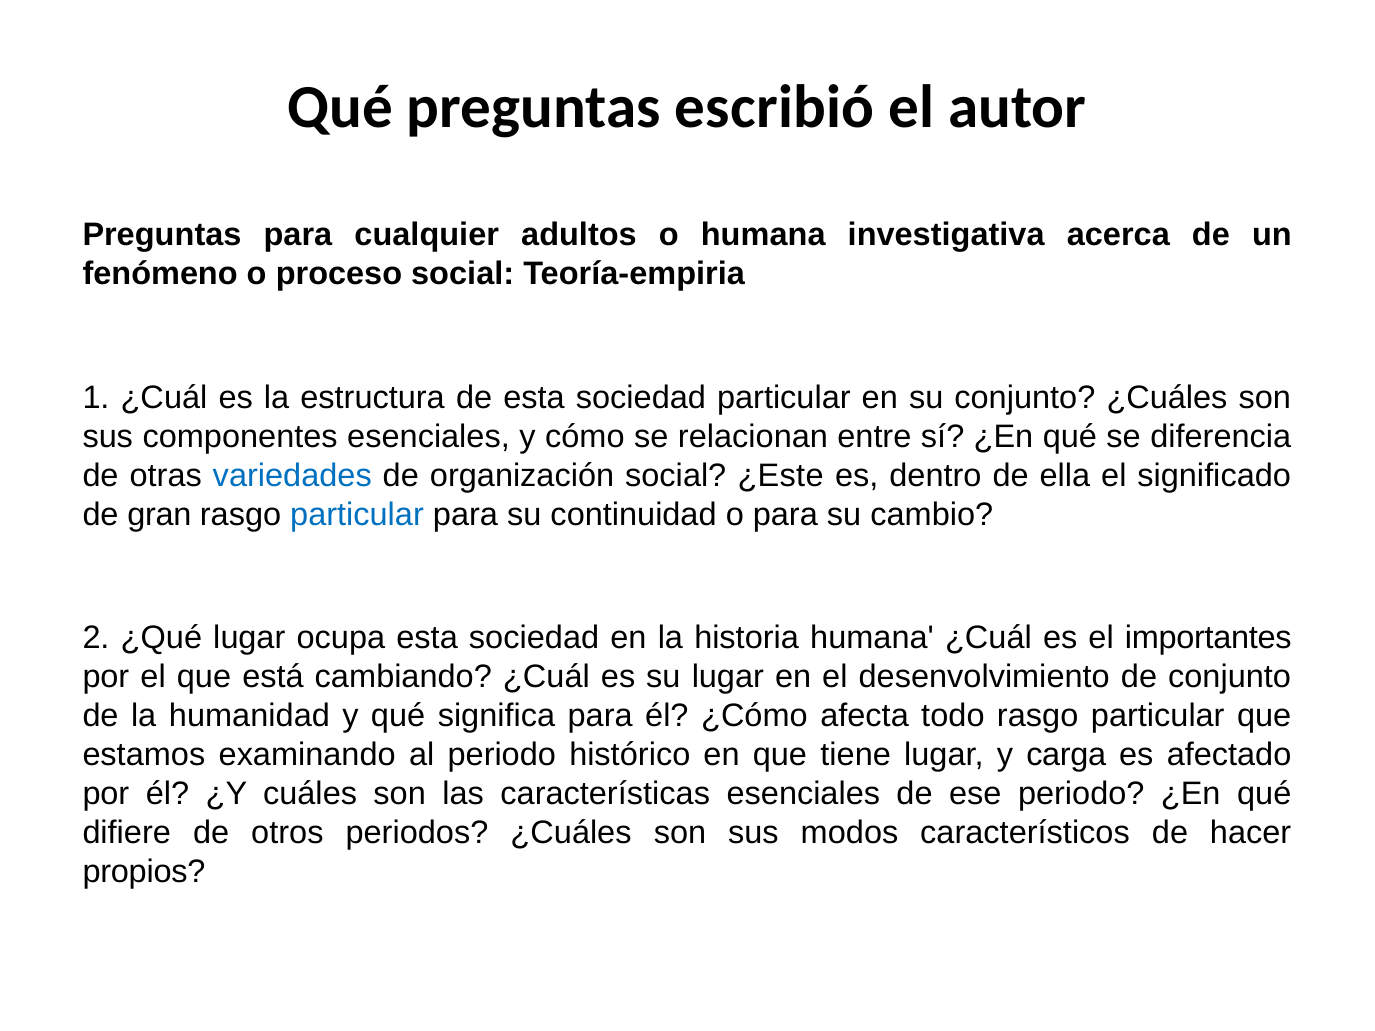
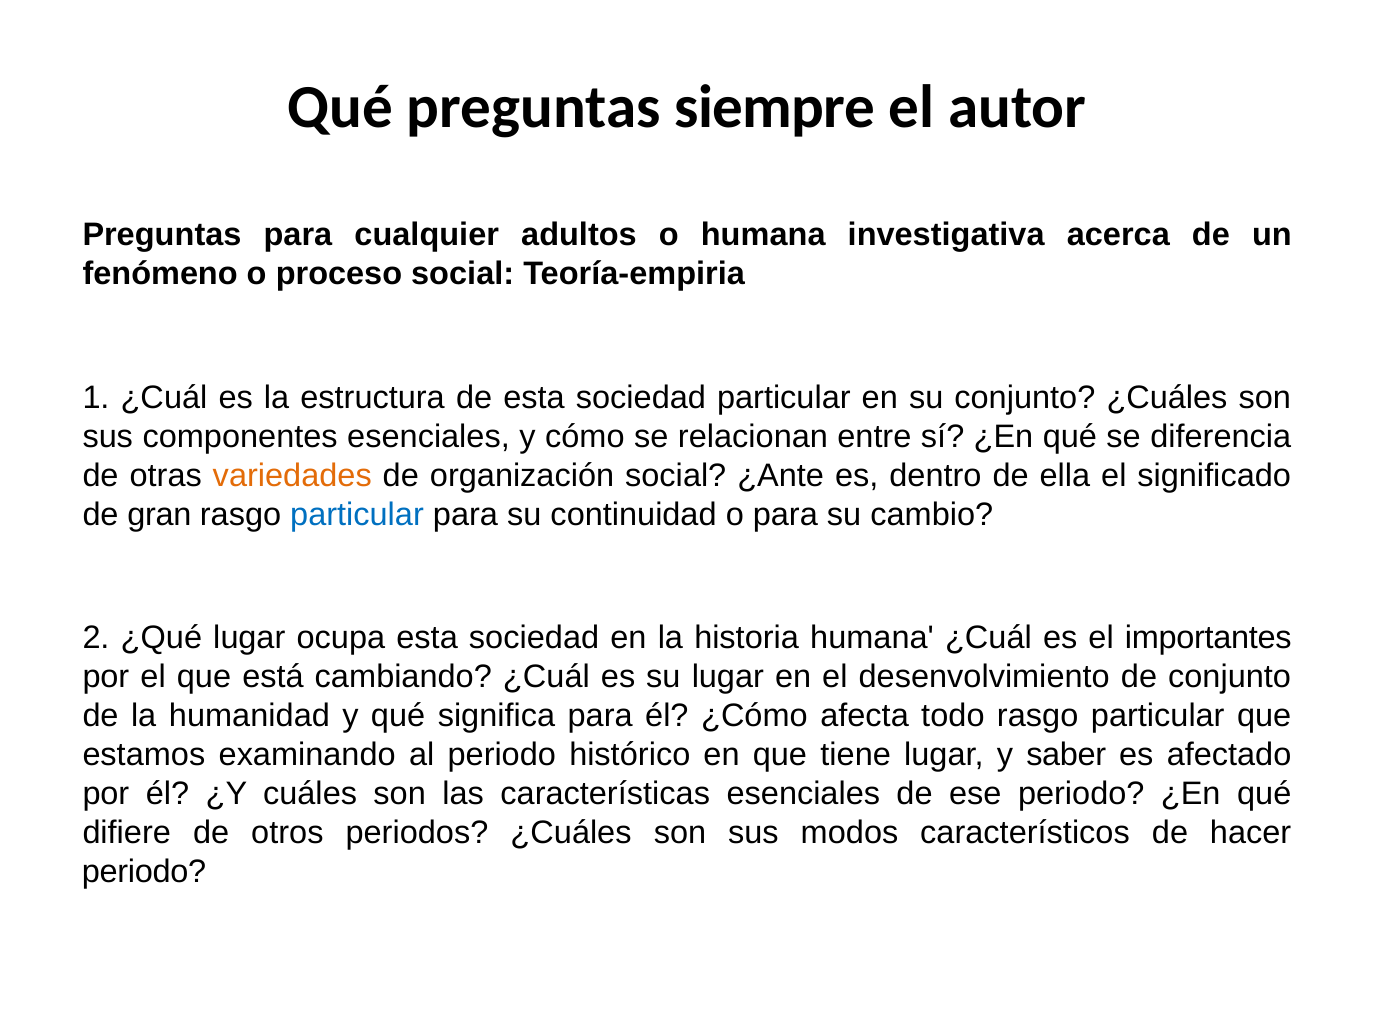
escribió: escribió -> siempre (775, 107)
variedades colour: blue -> orange (292, 476)
¿Este: ¿Este -> ¿Ante (781, 476)
carga: carga -> saber (1066, 755)
propios: propios -> periodo (144, 872)
